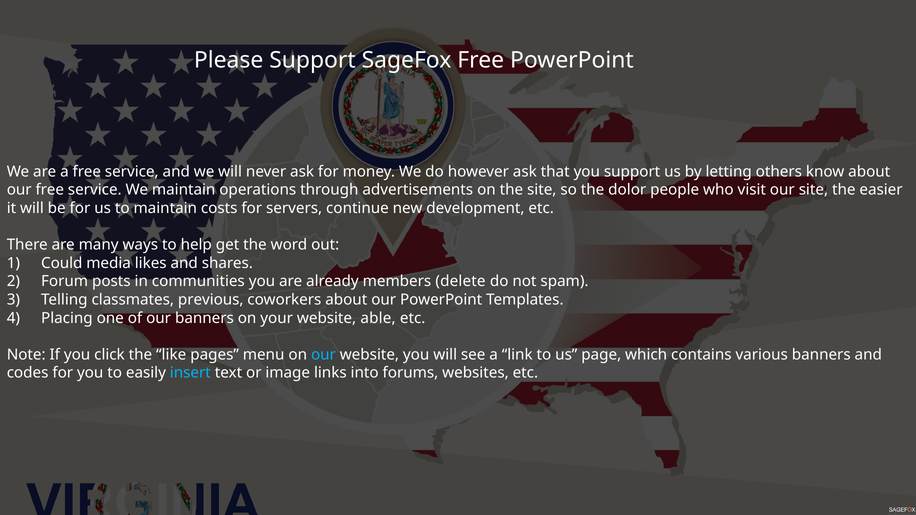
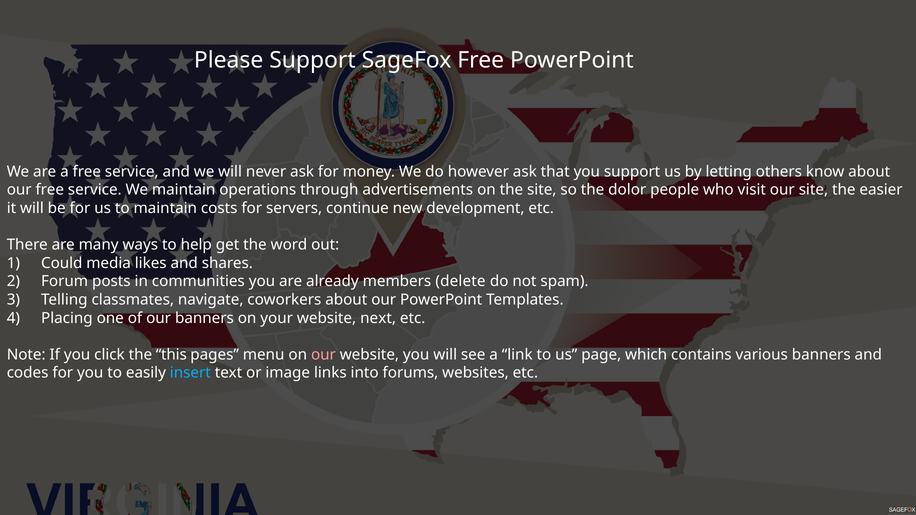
previous: previous -> navigate (211, 300)
able: able -> next (378, 318)
like: like -> this (171, 355)
our colour: light blue -> pink (323, 355)
